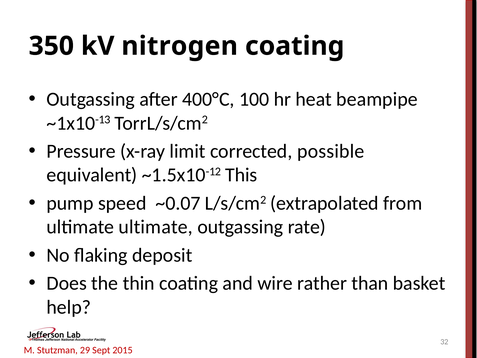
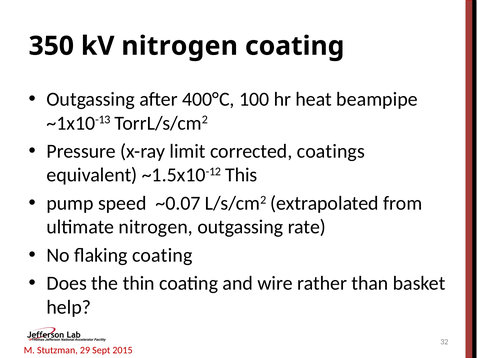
possible: possible -> coatings (331, 151)
ultimate ultimate: ultimate -> nitrogen (156, 227)
flaking deposit: deposit -> coating (162, 255)
